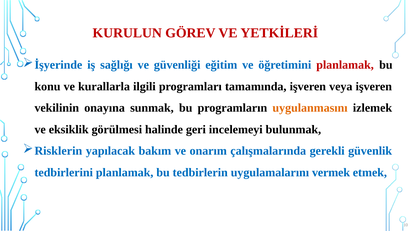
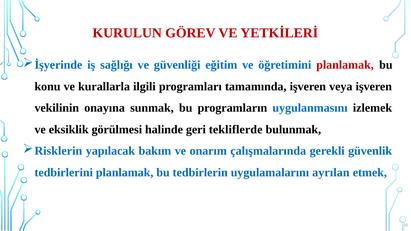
uygulanmasını colour: orange -> blue (310, 108)
incelemeyi: incelemeyi -> tekliflerde (236, 130)
vermek: vermek -> ayrılan (331, 173)
